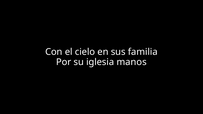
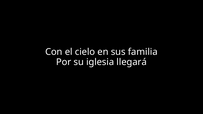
manos: manos -> llegará (132, 62)
